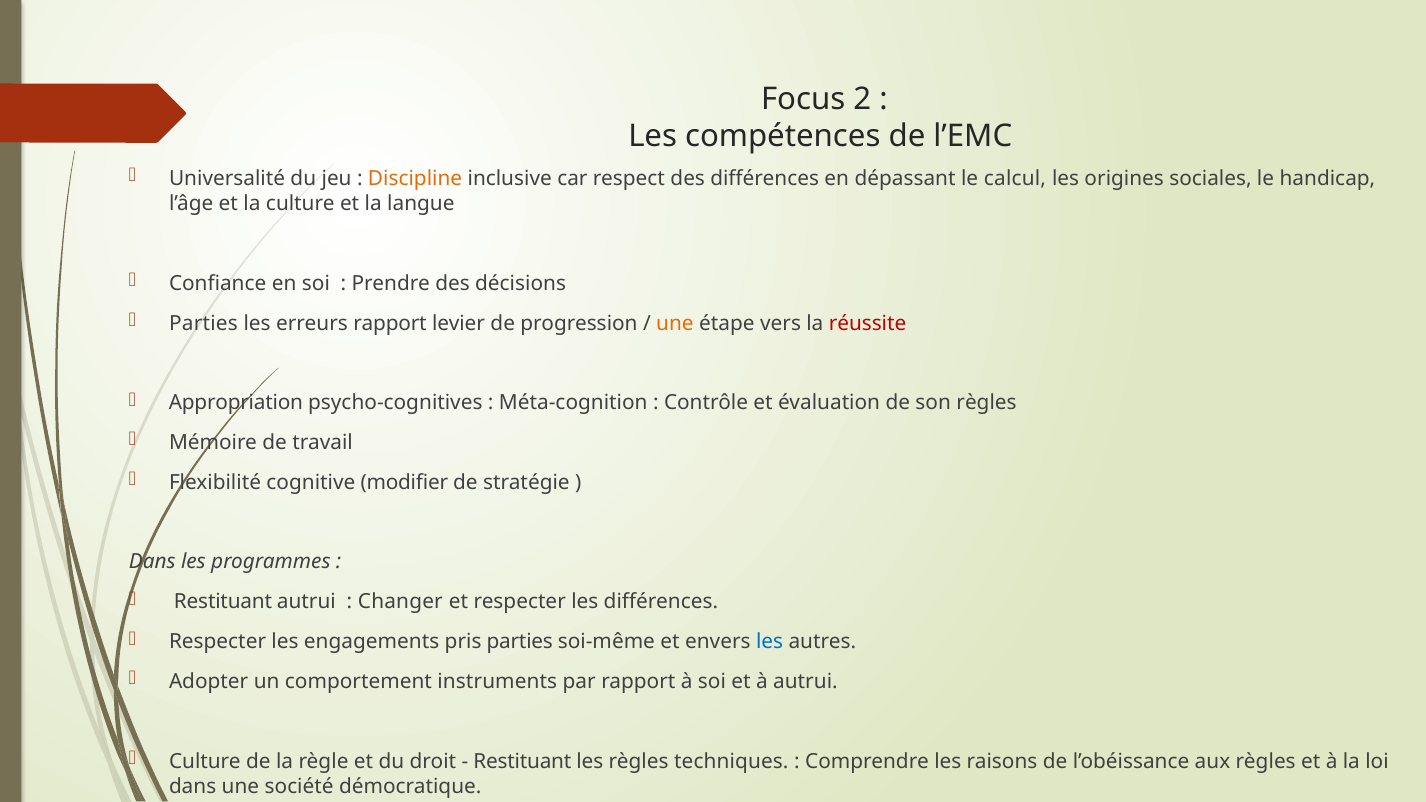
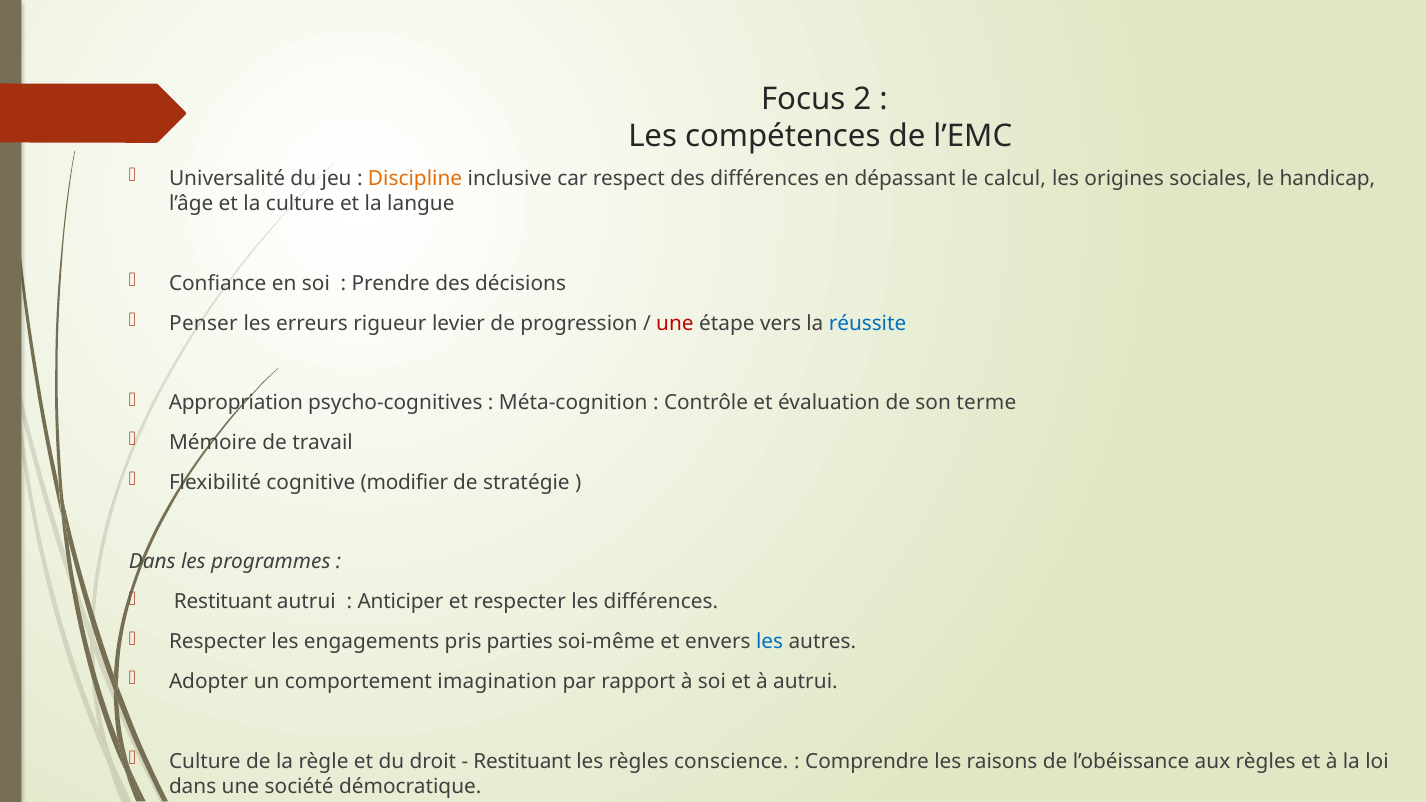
Parties: Parties -> Penser (203, 323)
erreurs rapport: rapport -> rigueur (390, 323)
une colour: orange -> red (675, 323)
réussite colour: red -> blue (868, 323)
son règles: règles -> terme (986, 403)
Changer: Changer -> Anticiper (401, 602)
instruments: instruments -> imagination (497, 682)
techniques: techniques -> conscience (731, 761)
